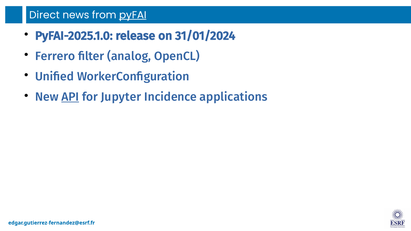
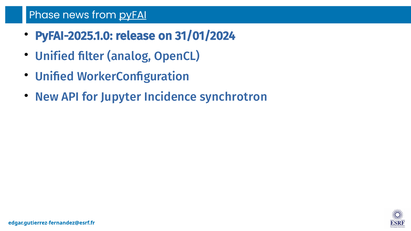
Direct: Direct -> Phase (45, 15)
Ferrero: Ferrero -> Unified (55, 56)
API underline: present -> none (70, 97)
applications: applications -> synchrotron (234, 97)
